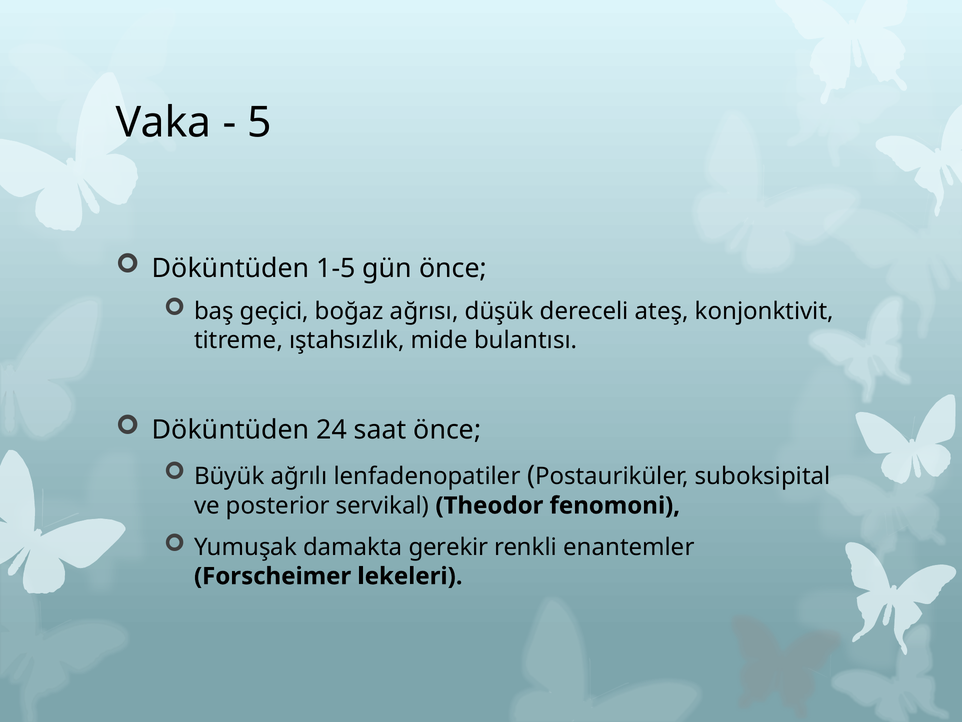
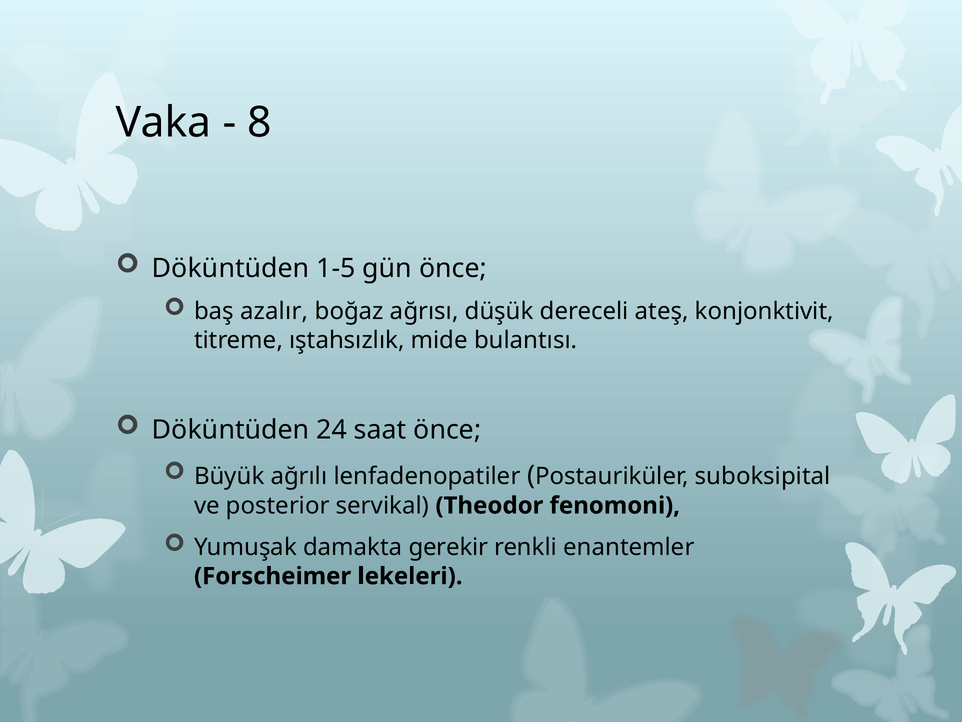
5: 5 -> 8 (260, 123)
geçici: geçici -> azalır (274, 311)
